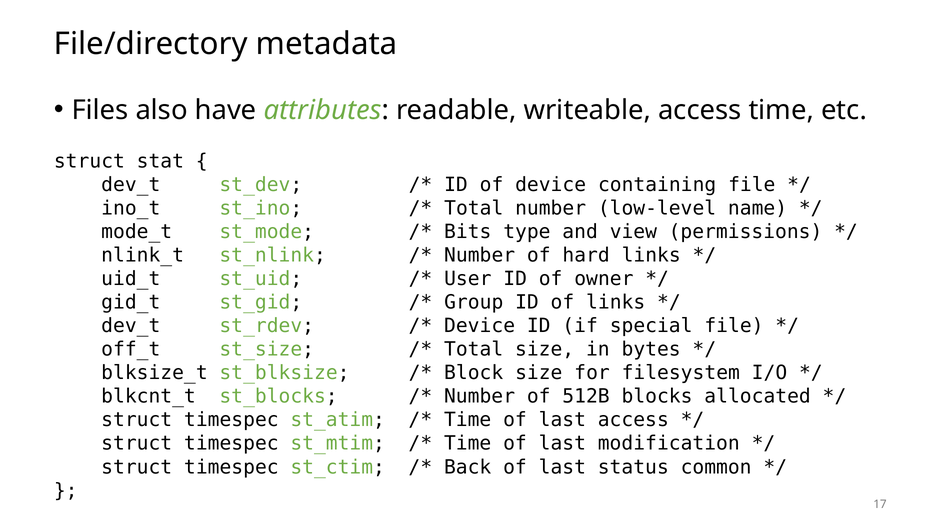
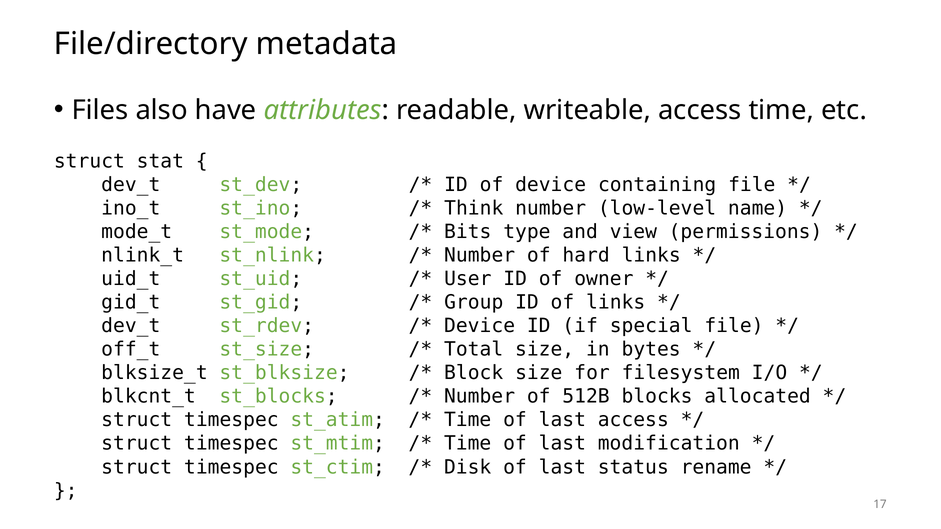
Total: Total -> Think (474, 208)
Back: Back -> Disk (468, 467)
common: common -> rename (716, 467)
